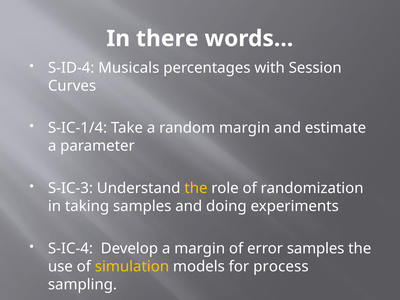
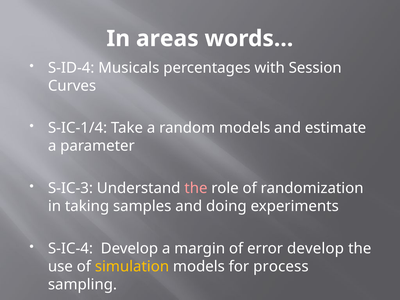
there: there -> areas (167, 39)
random margin: margin -> models (245, 128)
the colour: yellow -> pink (196, 188)
error samples: samples -> develop (315, 249)
